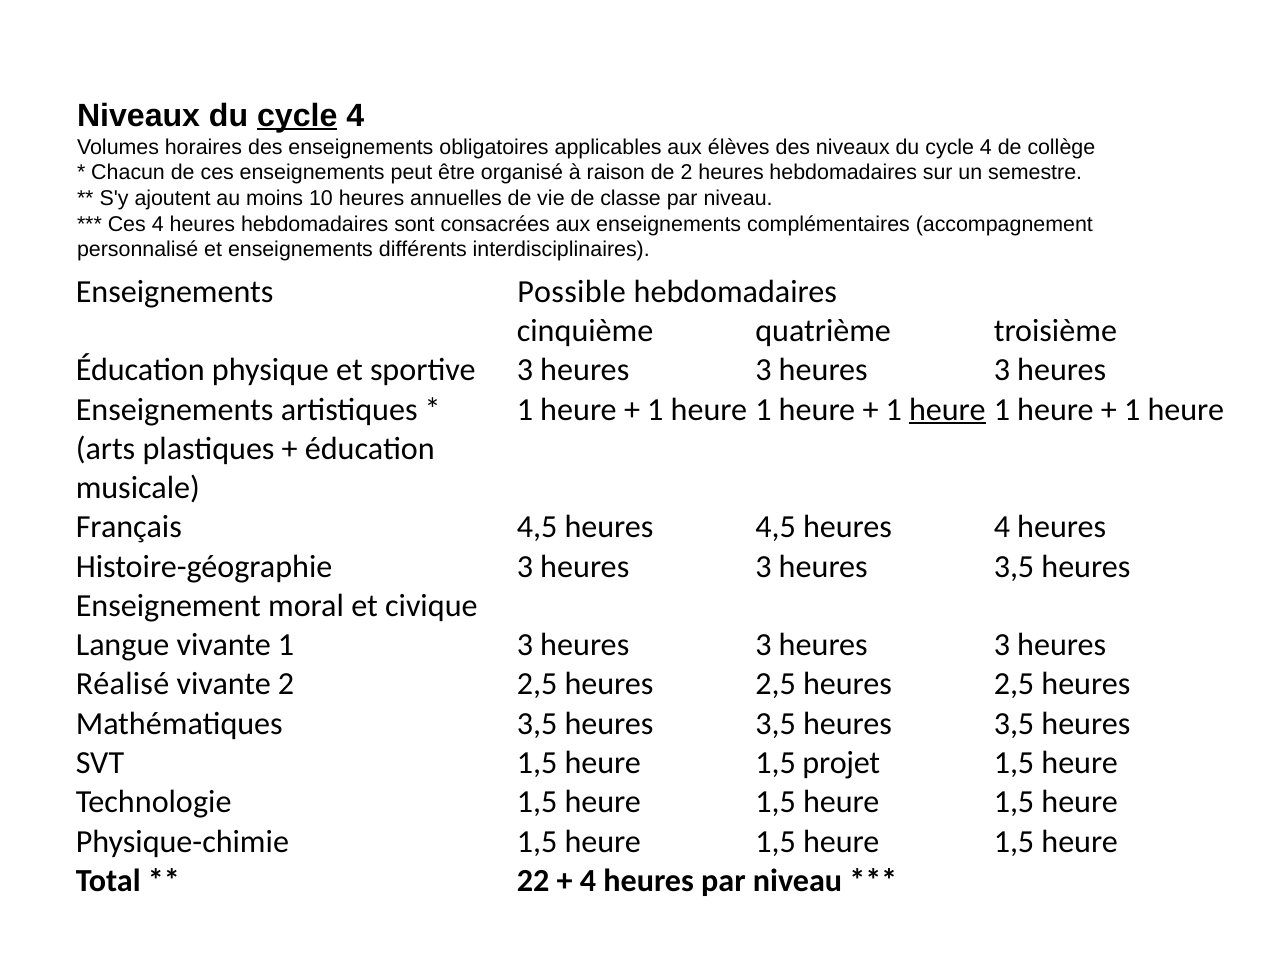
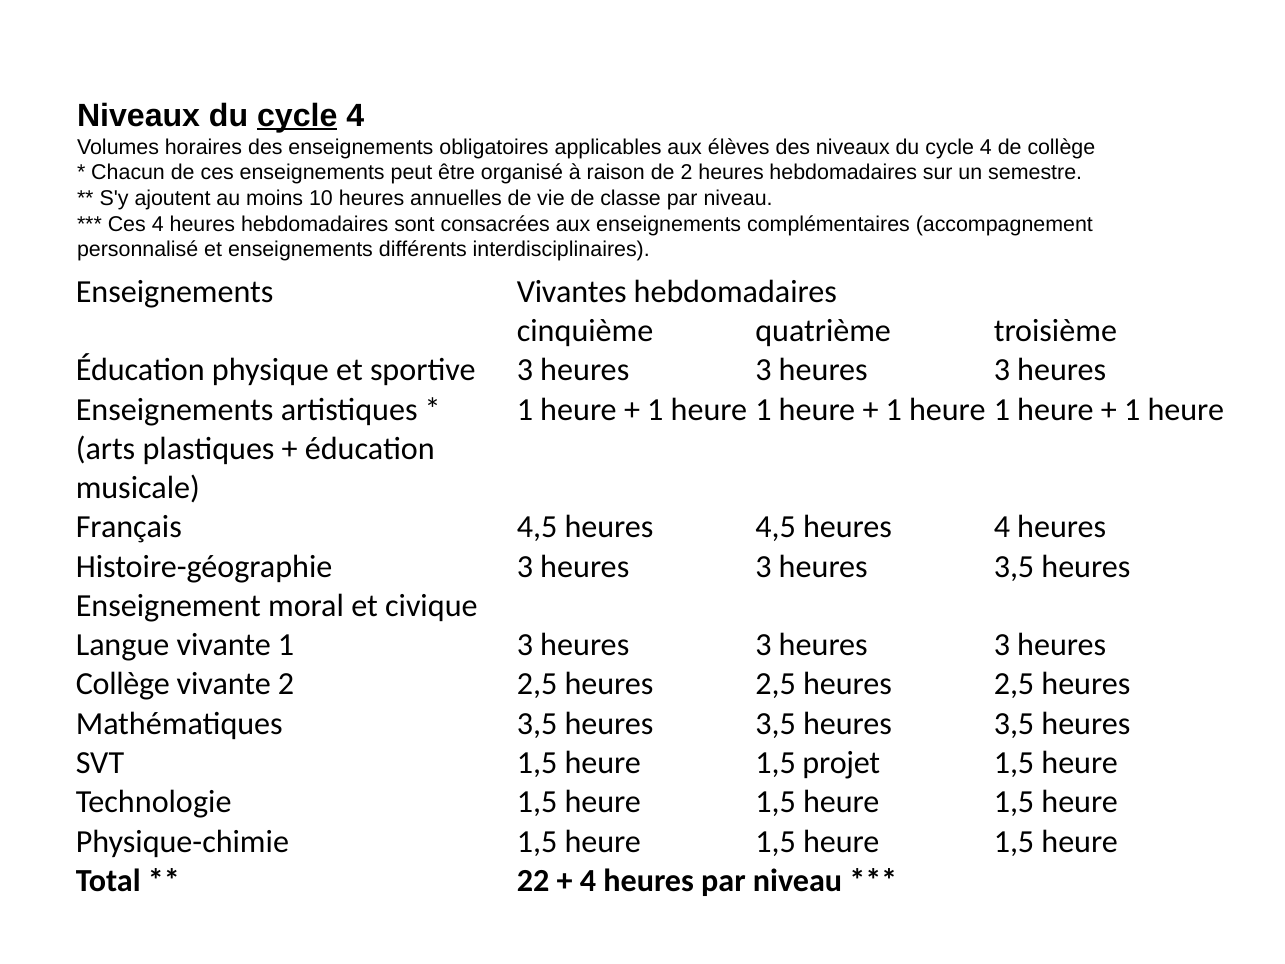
Possible: Possible -> Vivantes (572, 292)
heure underline: present -> none (947, 410)
Réalisé: Réalisé -> Collège (123, 684)
